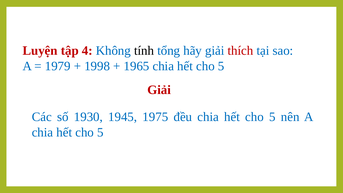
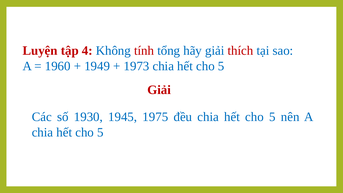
tính colour: black -> red (144, 51)
1979: 1979 -> 1960 (58, 66)
1998: 1998 -> 1949 (97, 66)
1965: 1965 -> 1973 (137, 66)
